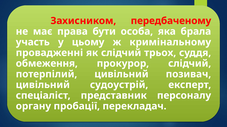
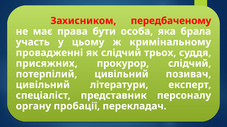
обмеження: обмеження -> присяжних (47, 64)
судоустрій: судоустрій -> літератури (119, 85)
